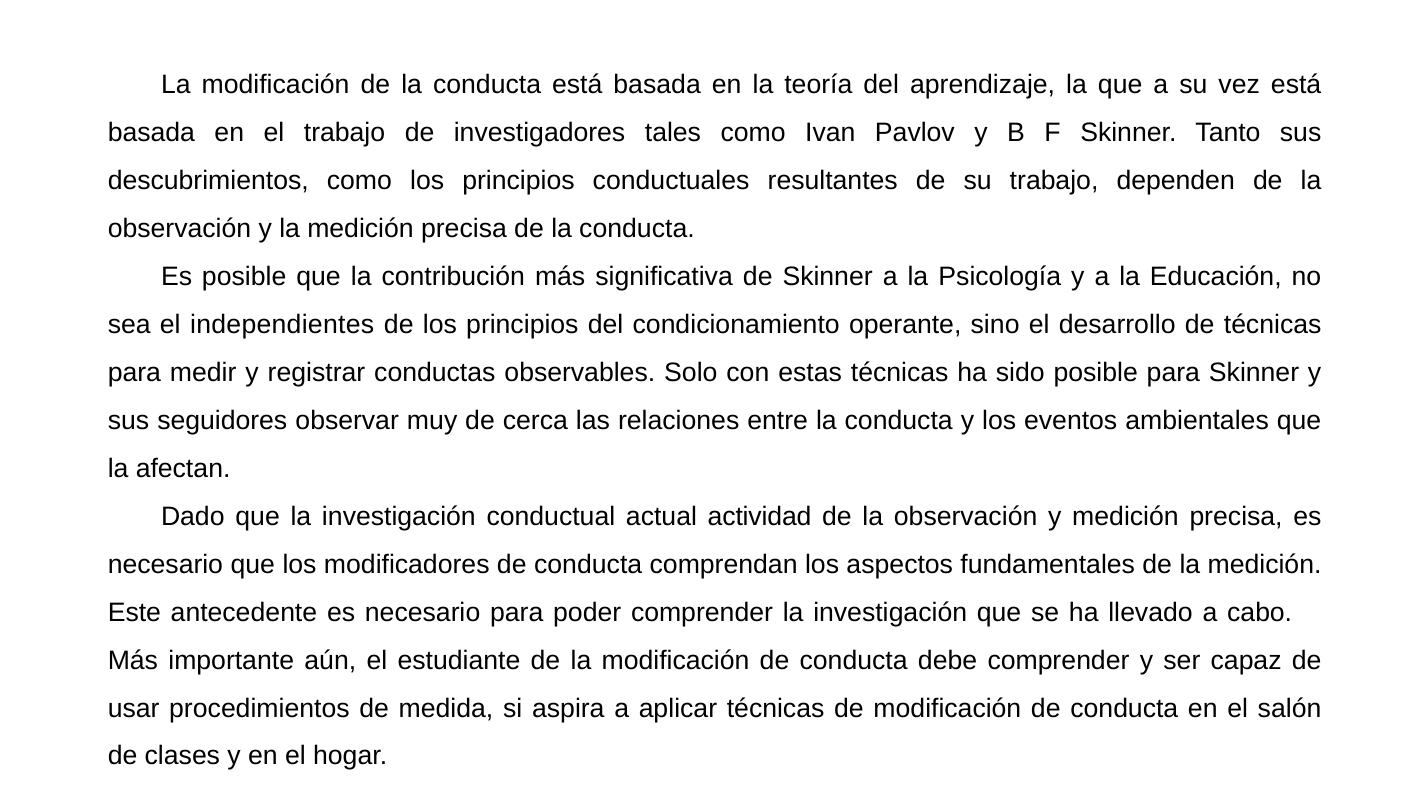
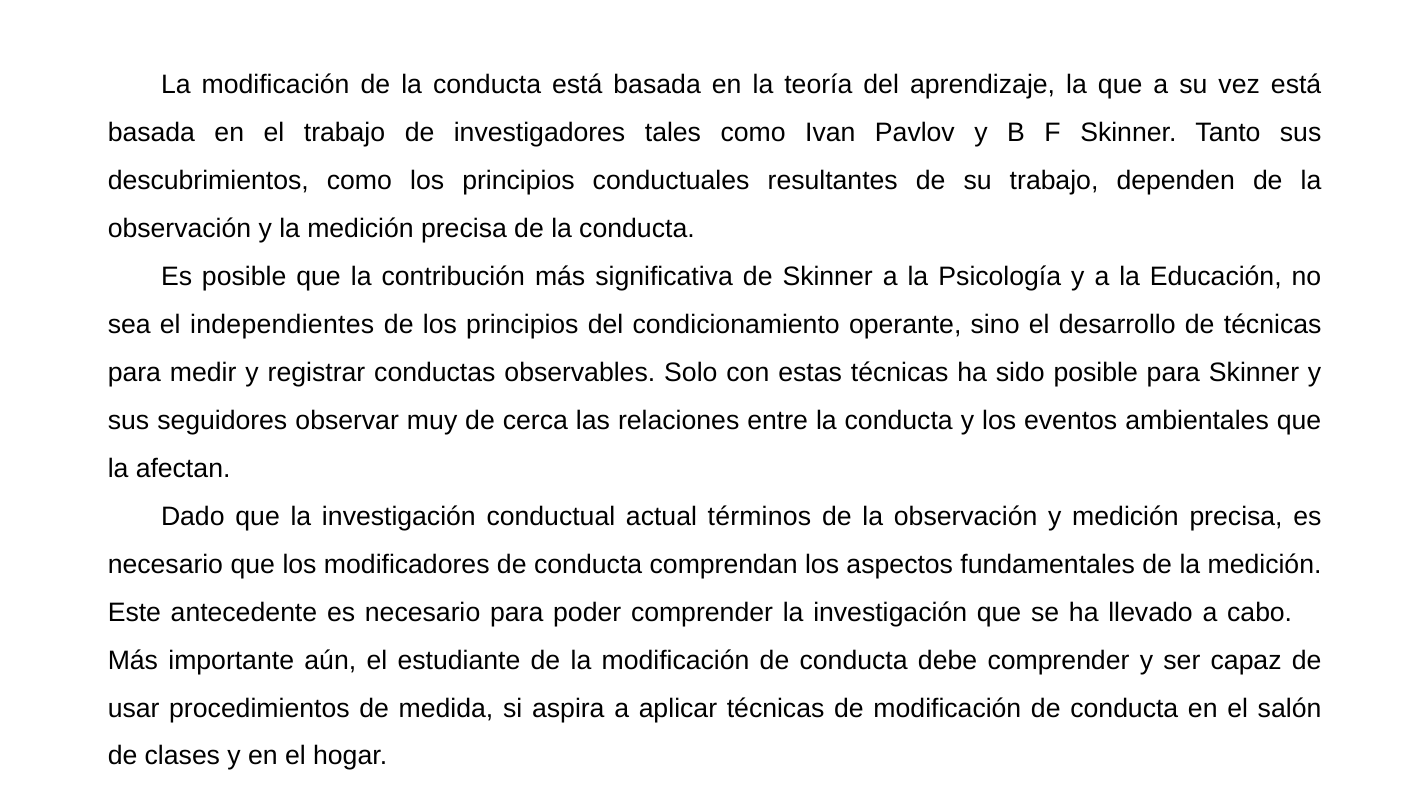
actividad: actividad -> términos (759, 516)
